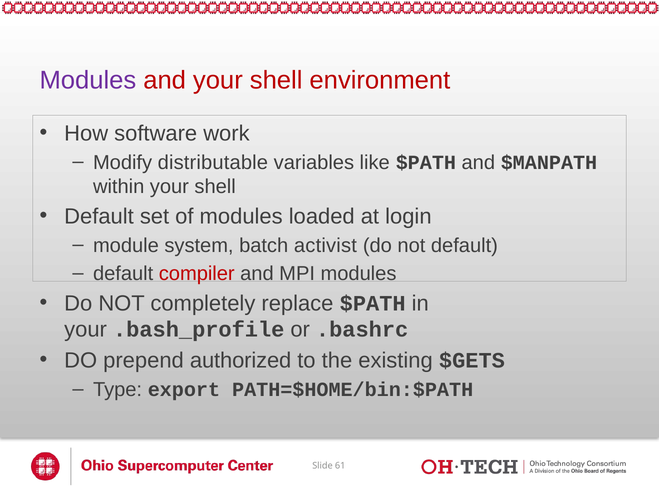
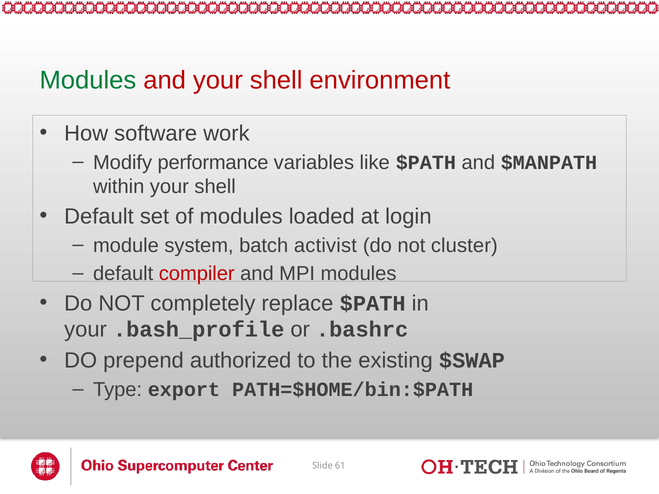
Modules colour: purple -> green (88, 80)
distributable: distributable -> performance (213, 162)
not default: default -> cluster (464, 246)
$GETS: $GETS -> $SWAP (472, 361)
